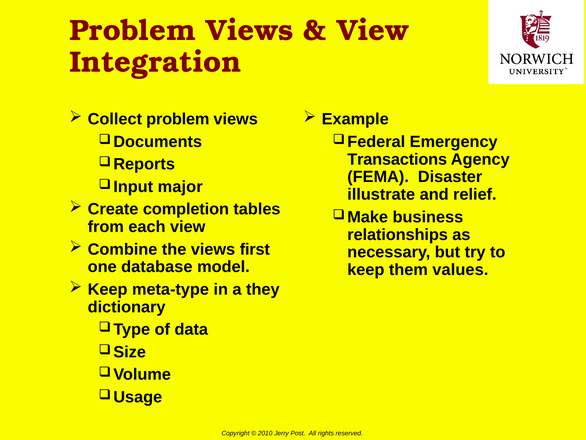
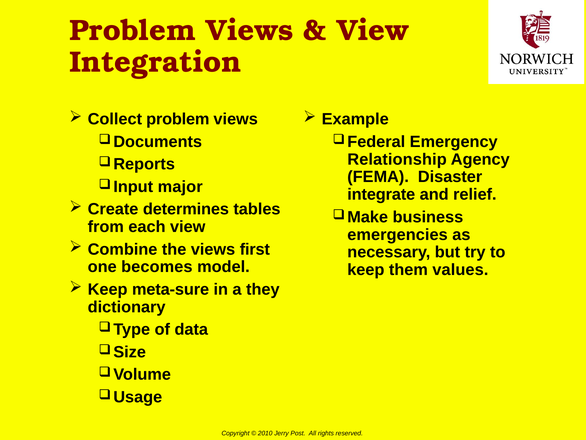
Transactions: Transactions -> Relationship (397, 159)
illustrate: illustrate -> integrate (381, 194)
completion: completion -> determines (186, 209)
relationships: relationships -> emergencies (398, 234)
database: database -> becomes (157, 267)
meta-type: meta-type -> meta-sure (171, 289)
